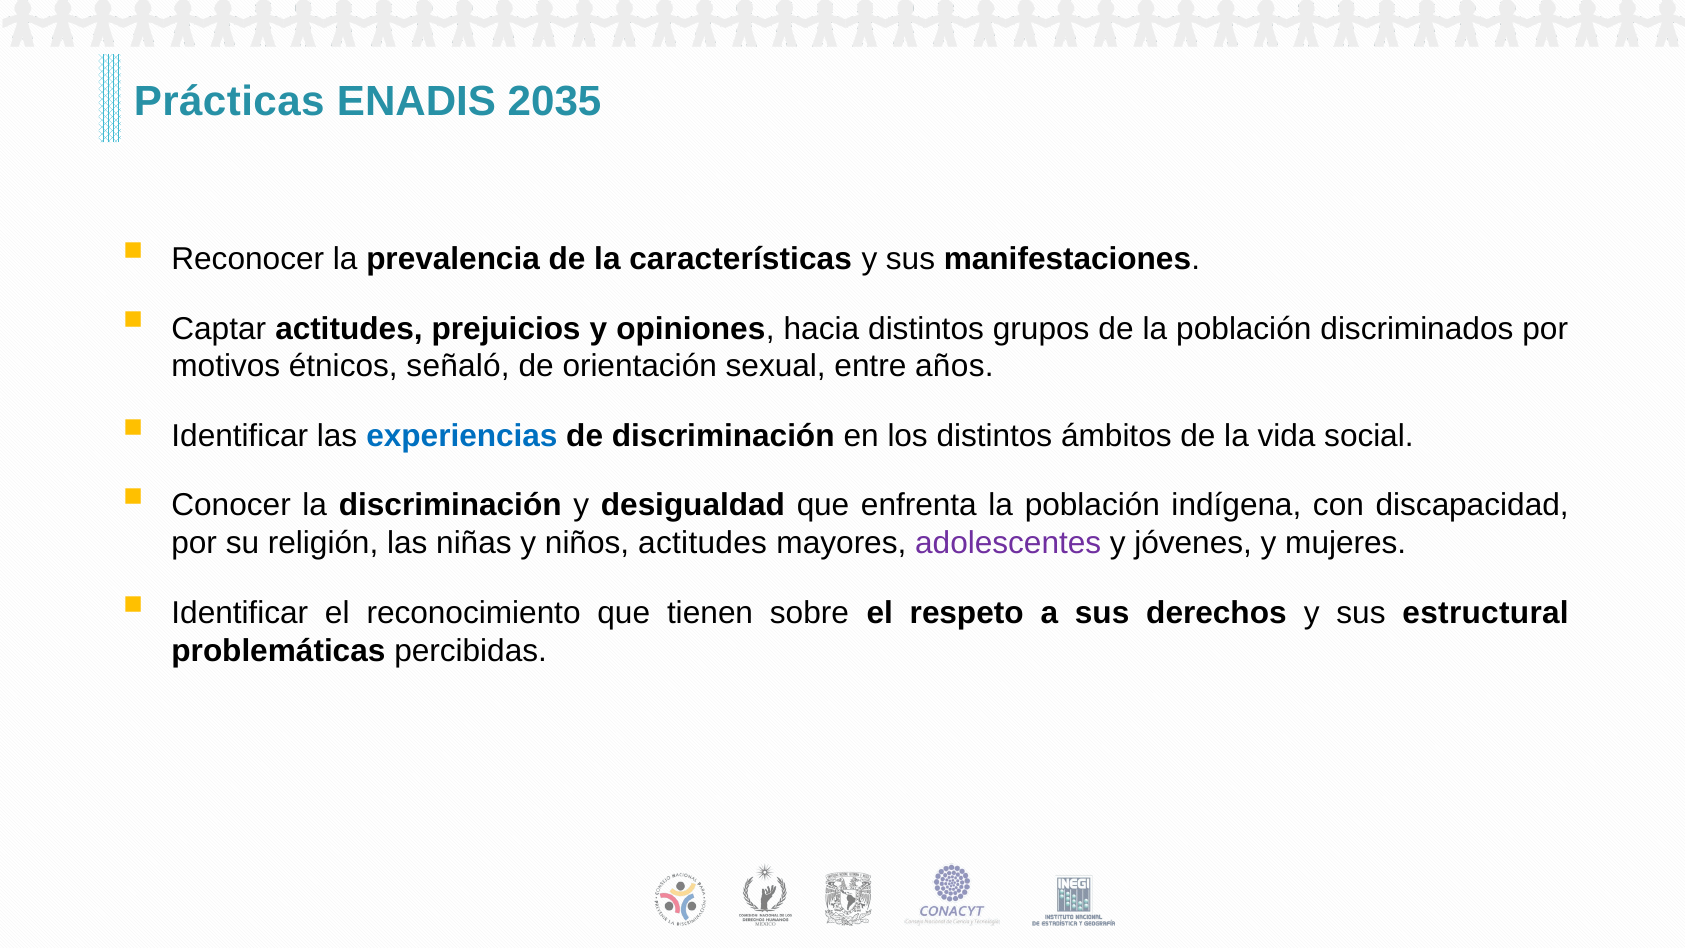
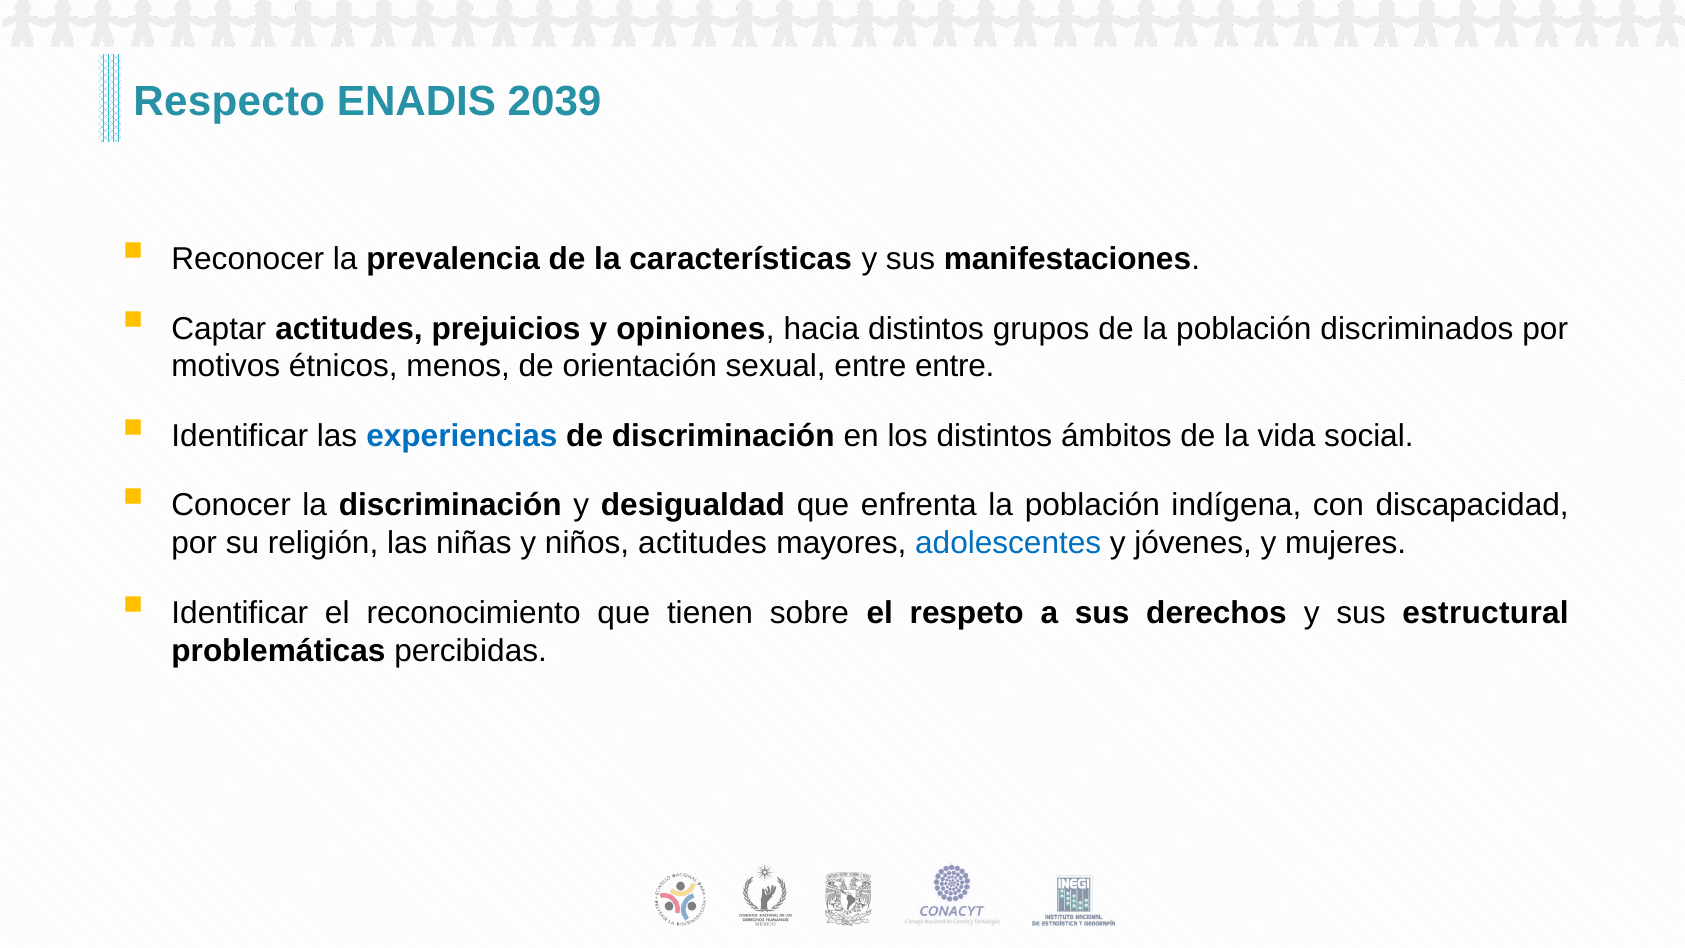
Prácticas: Prácticas -> Respecto (229, 101)
2035: 2035 -> 2039 (555, 101)
señaló: señaló -> menos (458, 366)
entre años: años -> entre (955, 366)
adolescentes colour: purple -> blue (1008, 543)
